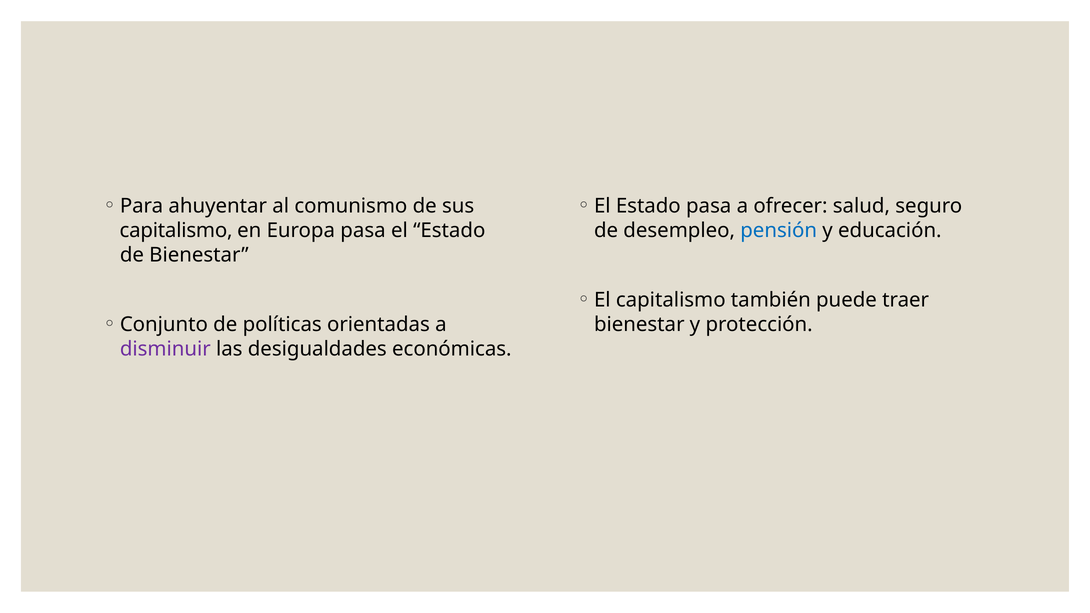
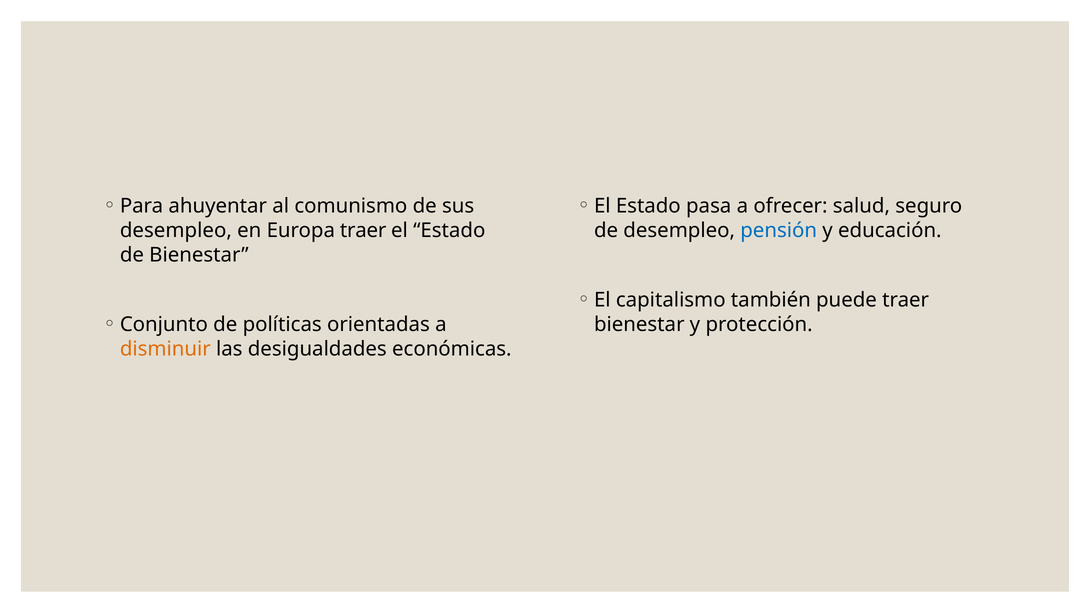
capitalismo: capitalismo -> desempleo (176, 230)
Europa pasa: pasa -> traer (363, 230)
disminuir colour: purple -> orange (165, 349)
